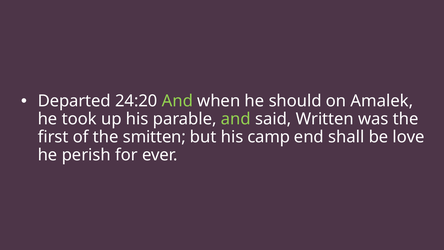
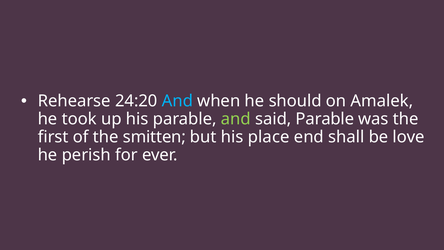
Departed: Departed -> Rehearse (74, 101)
And colour: light green -> light blue (177, 101)
said Written: Written -> Parable (325, 119)
camp: camp -> place (269, 137)
